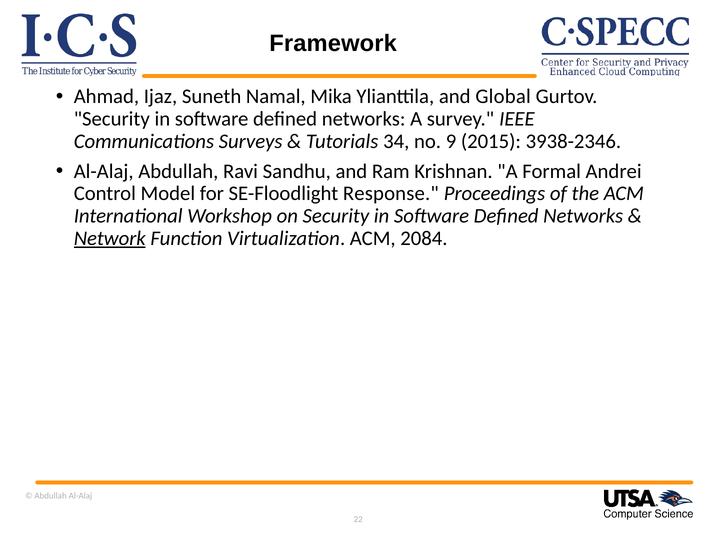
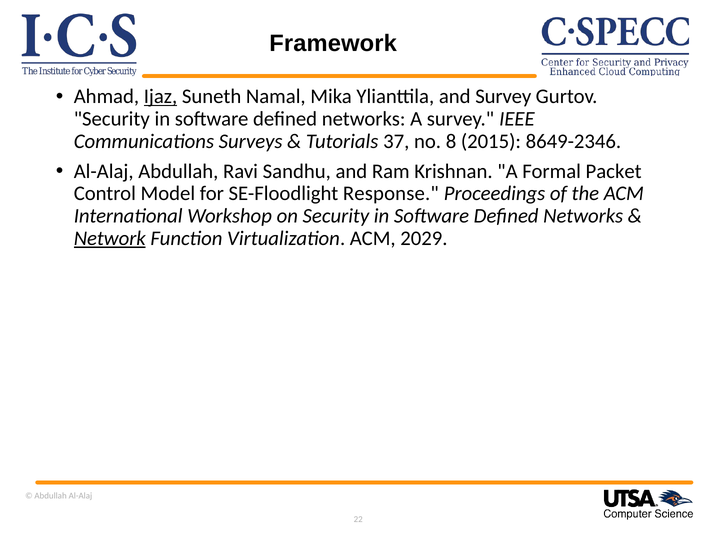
Ijaz underline: none -> present (160, 97)
and Global: Global -> Survey (503, 97)
34: 34 -> 37 (396, 141)
9: 9 -> 8 (451, 141)
3938-2346: 3938-2346 -> 8649-2346 (573, 141)
Andrei: Andrei -> Packet (614, 171)
2084: 2084 -> 2029 (424, 238)
